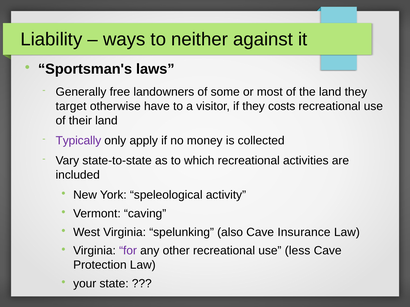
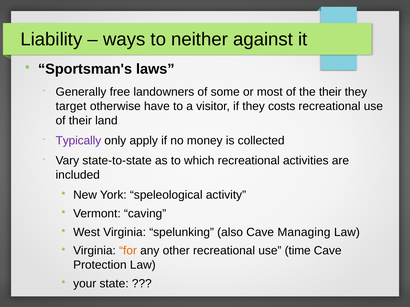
the land: land -> their (330, 92)
Insurance: Insurance -> Managing (304, 232)
for colour: purple -> orange (128, 251)
less: less -> time (298, 251)
